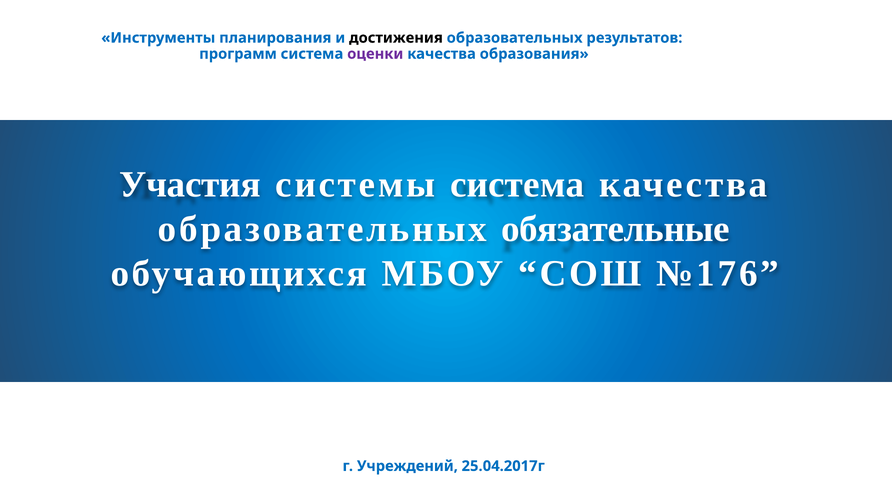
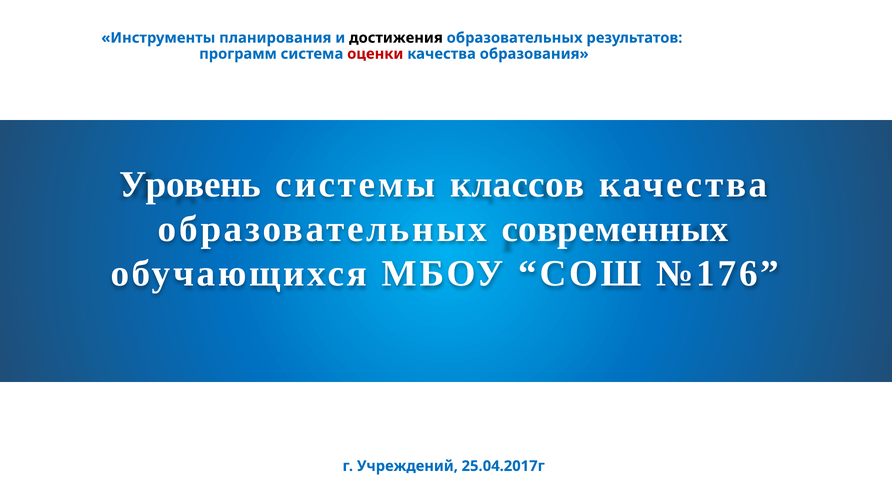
оценки colour: purple -> red (375, 54)
Участия: Участия -> Уровень (190, 185)
системы система: система -> классов (517, 185)
обязательные: обязательные -> современных (615, 229)
